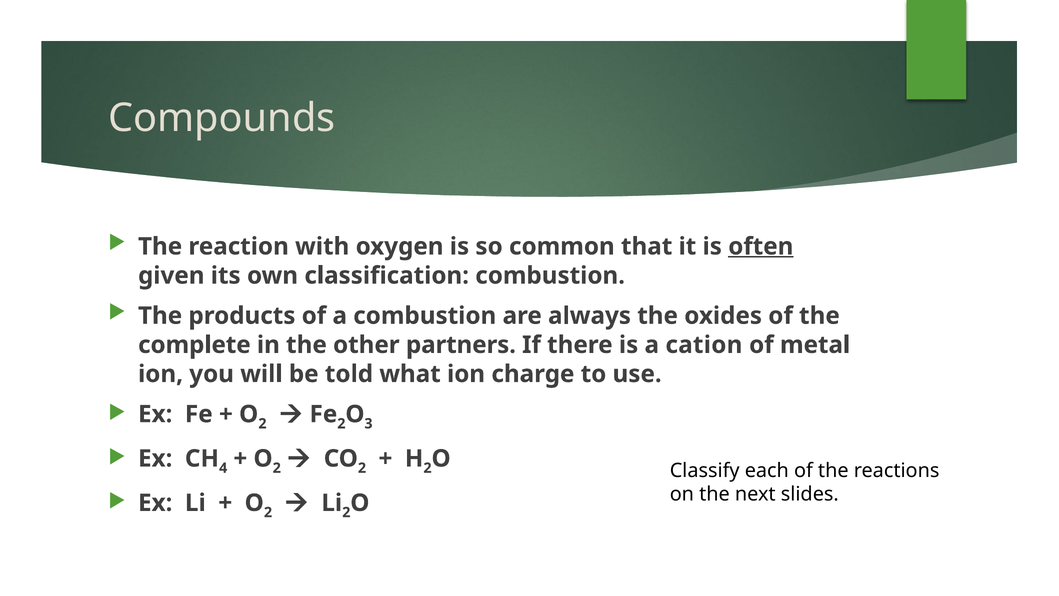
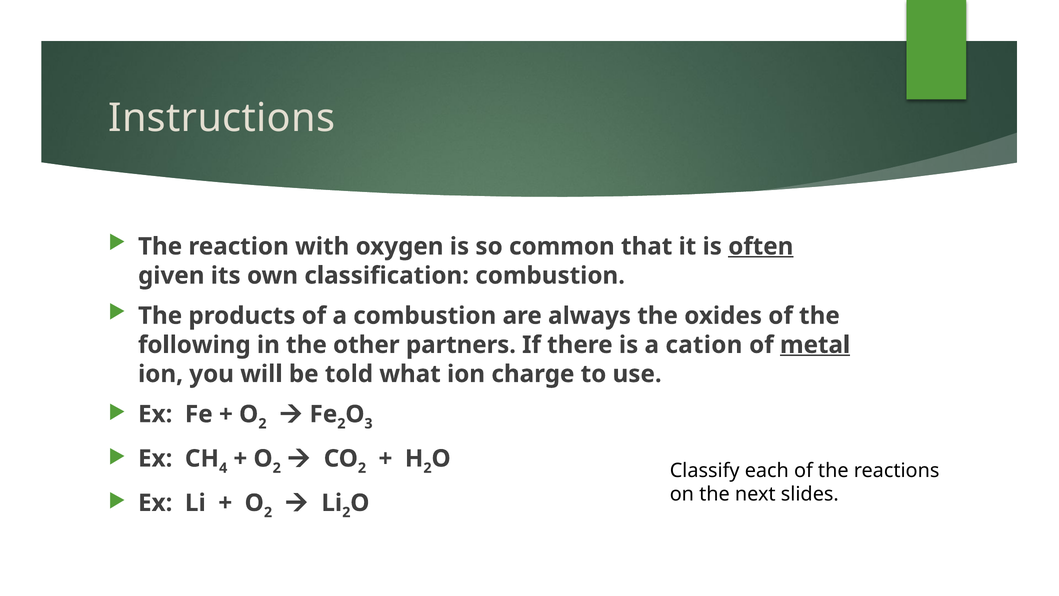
Compounds: Compounds -> Instructions (222, 118)
complete: complete -> following (194, 345)
metal underline: none -> present (815, 345)
